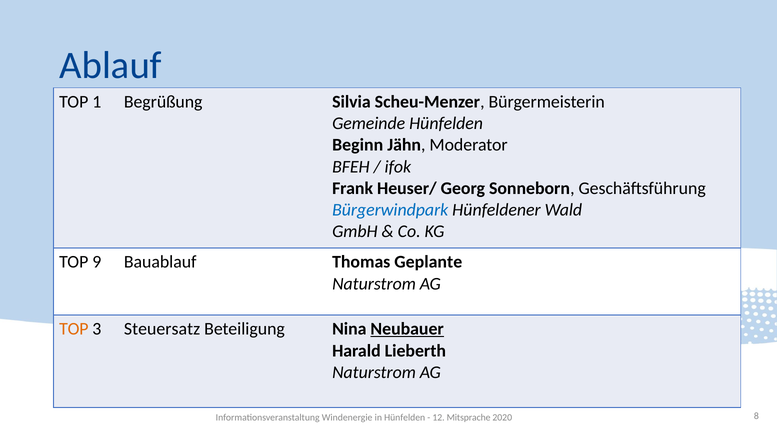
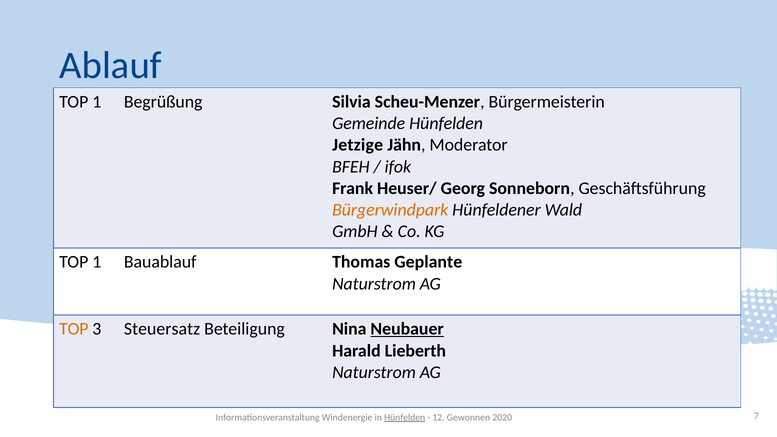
Beginn: Beginn -> Jetzige (358, 145)
Bürgerwindpark colour: blue -> orange (390, 210)
9: 9 -> 1 (97, 262)
Hünfelden underline: none -> present (405, 417)
Mitsprache: Mitsprache -> Gewonnen (469, 417)
8: 8 -> 7 (756, 416)
